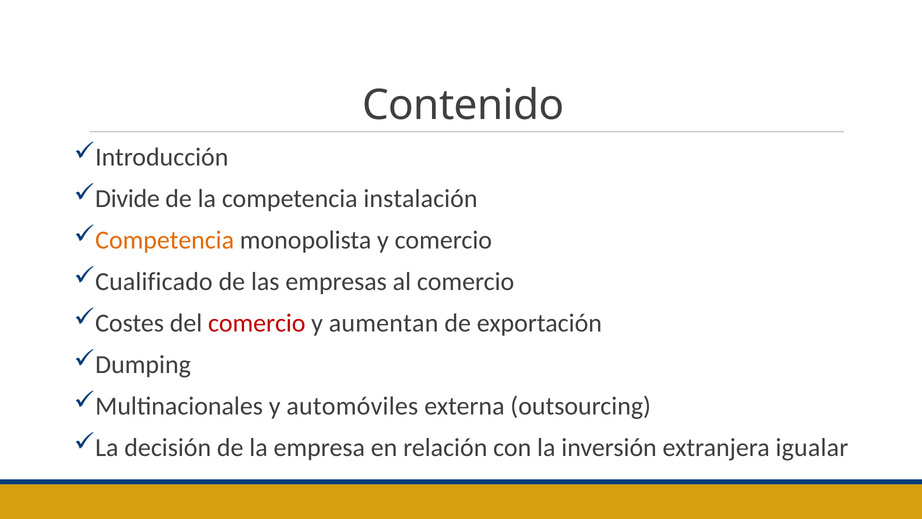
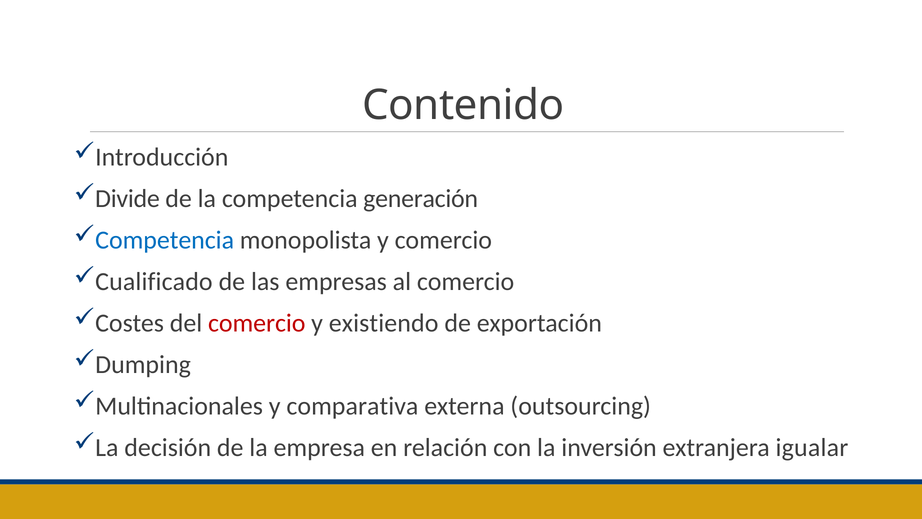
instalación: instalación -> generación (421, 198)
Competencia colour: orange -> blue (165, 240)
aumentan: aumentan -> existiendo (384, 323)
automóviles: automóviles -> comparativa (352, 406)
